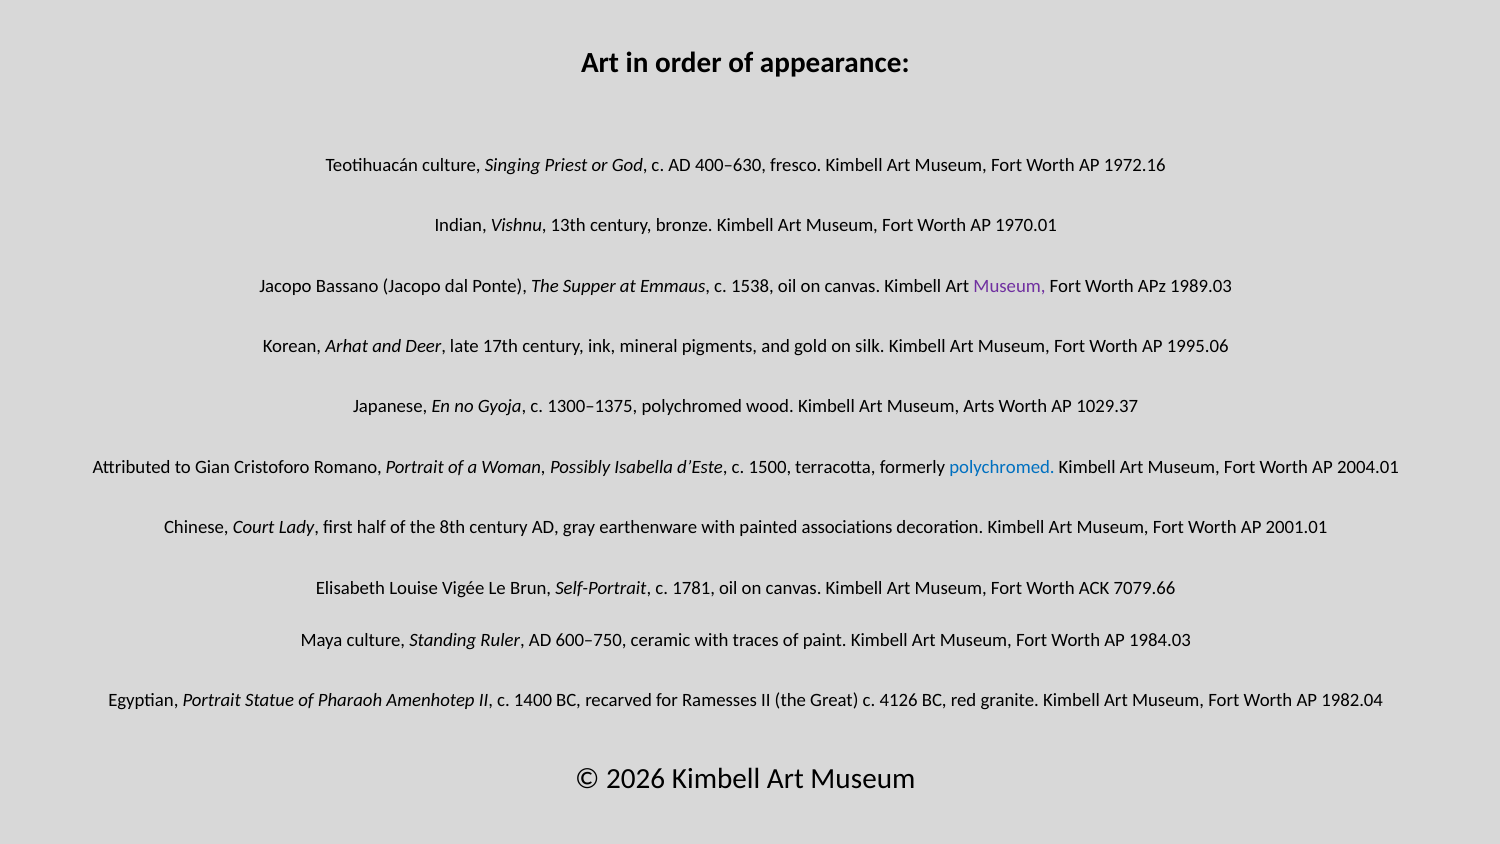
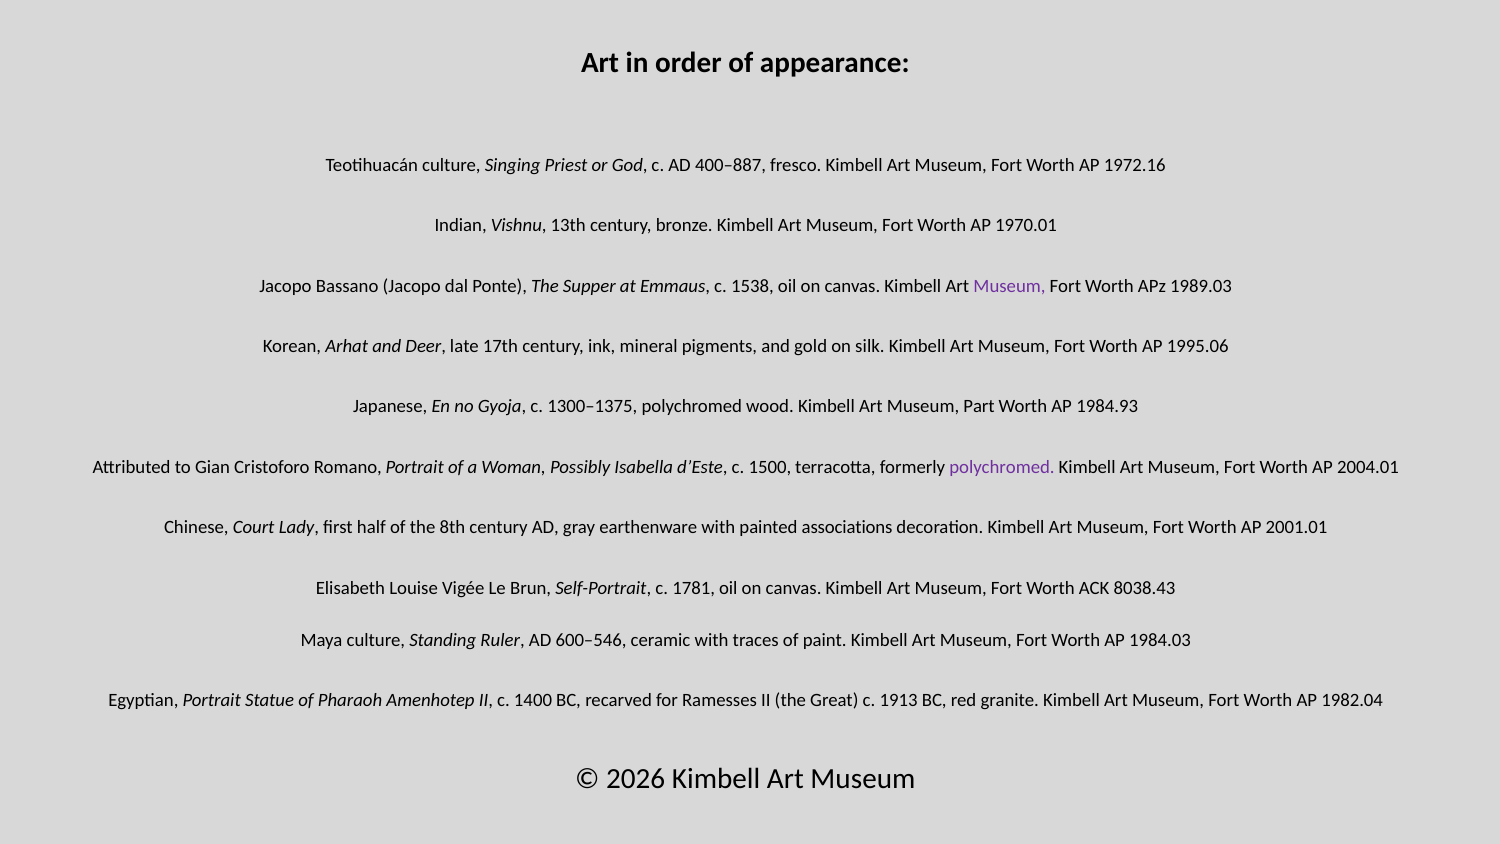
400–630: 400–630 -> 400–887 (731, 165)
Arts: Arts -> Part (979, 407)
1029.37: 1029.37 -> 1984.93 (1107, 407)
polychromed colour: blue -> purple (1002, 467)
7079.66: 7079.66 -> 8038.43 (1145, 588)
600–750: 600–750 -> 600–546 (591, 640)
4126: 4126 -> 1913 (899, 700)
